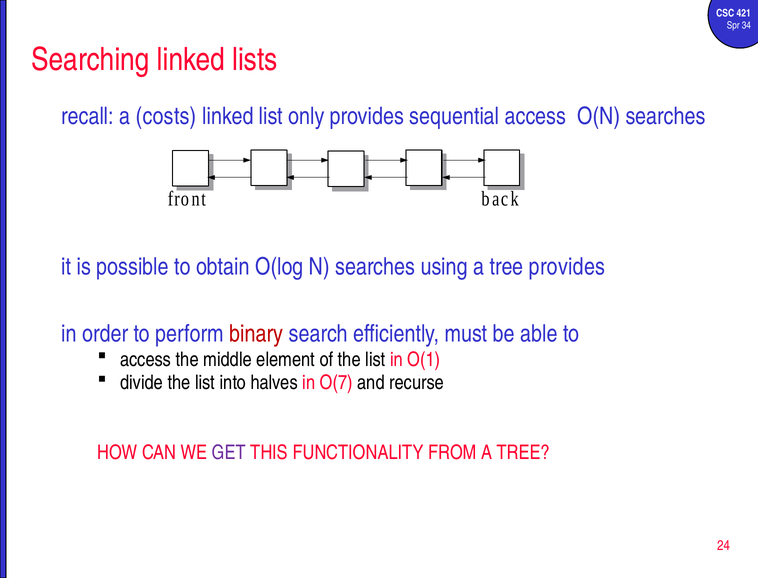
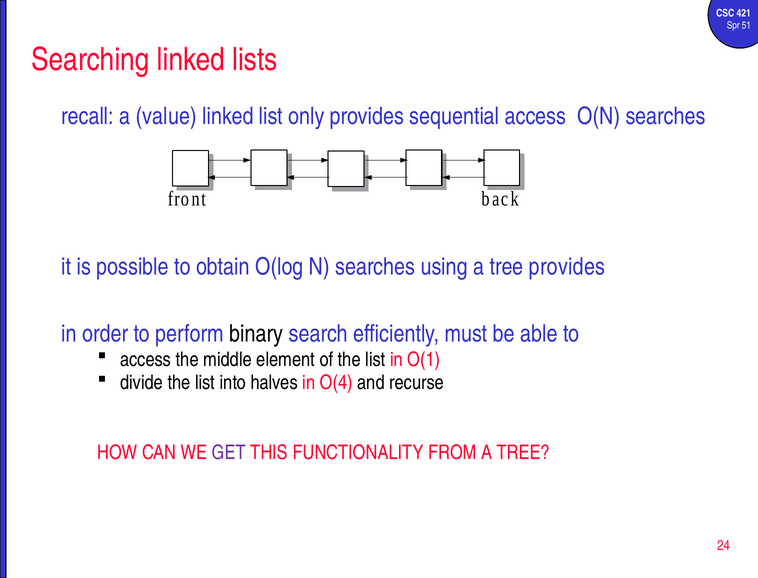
34: 34 -> 51 (746, 26)
costs: costs -> value (166, 116)
binary colour: red -> black (256, 334)
O(7: O(7 -> O(4 (336, 383)
